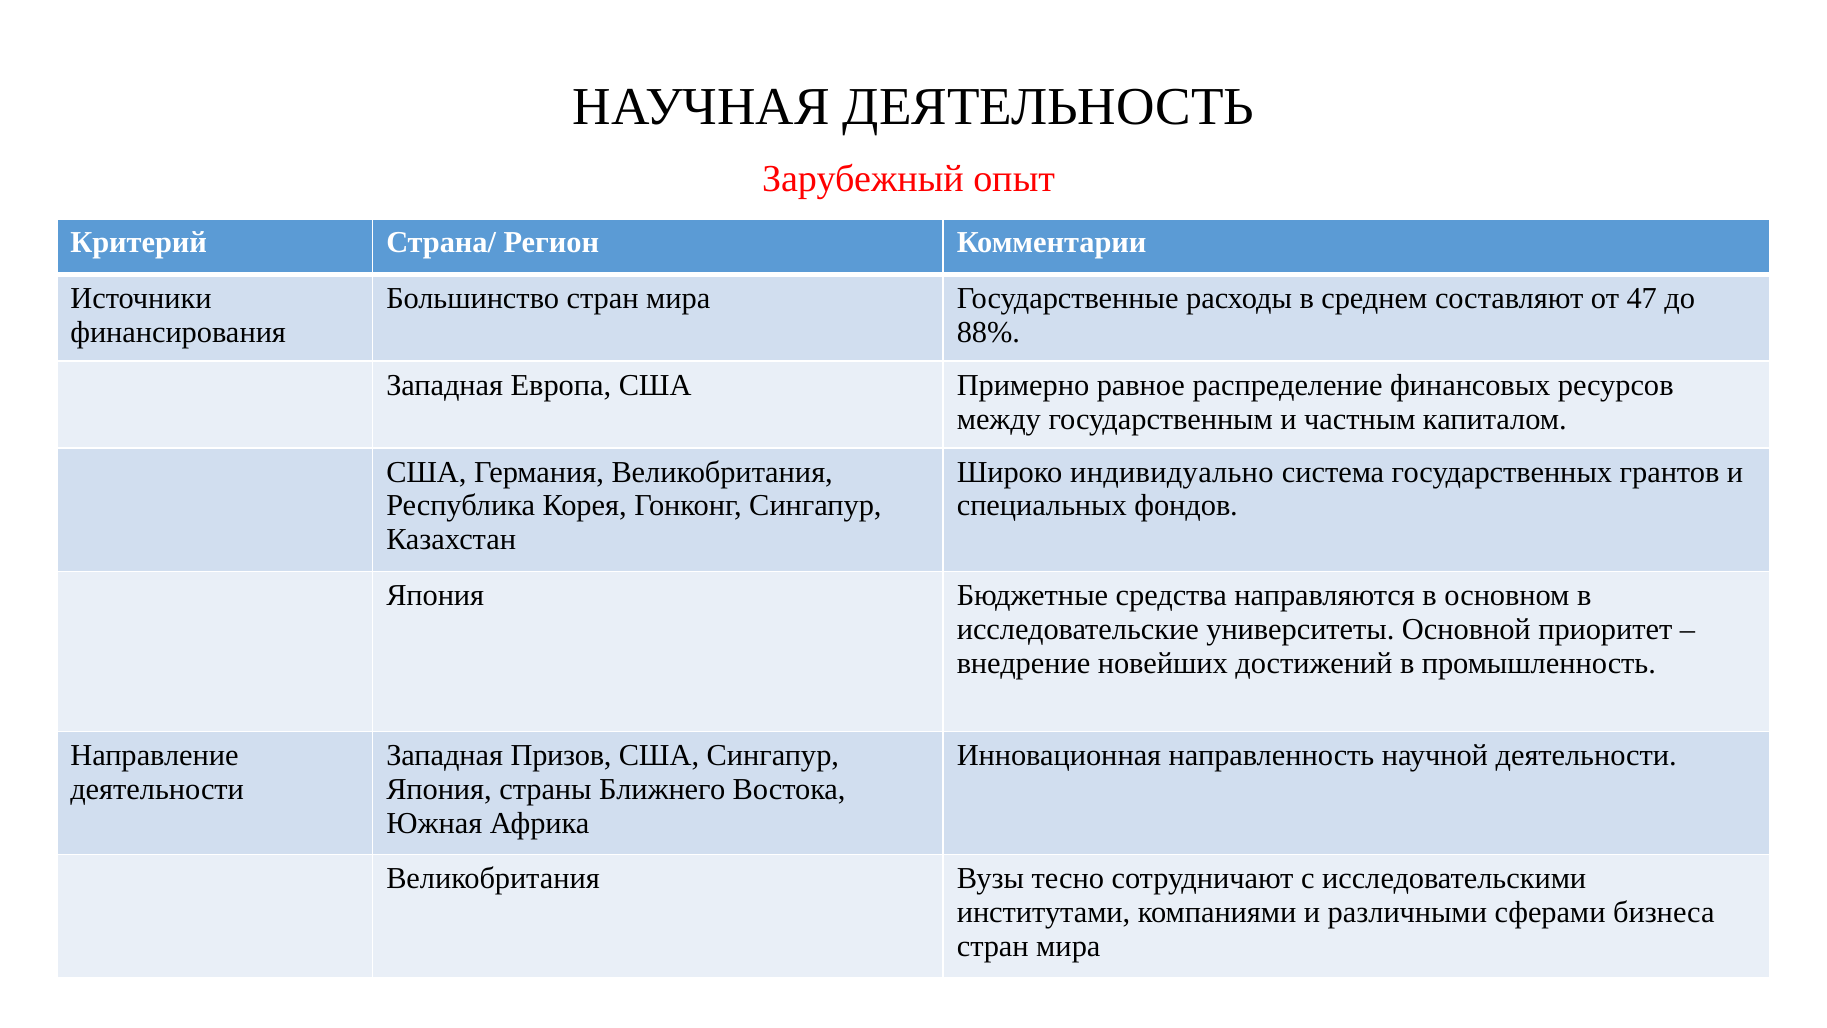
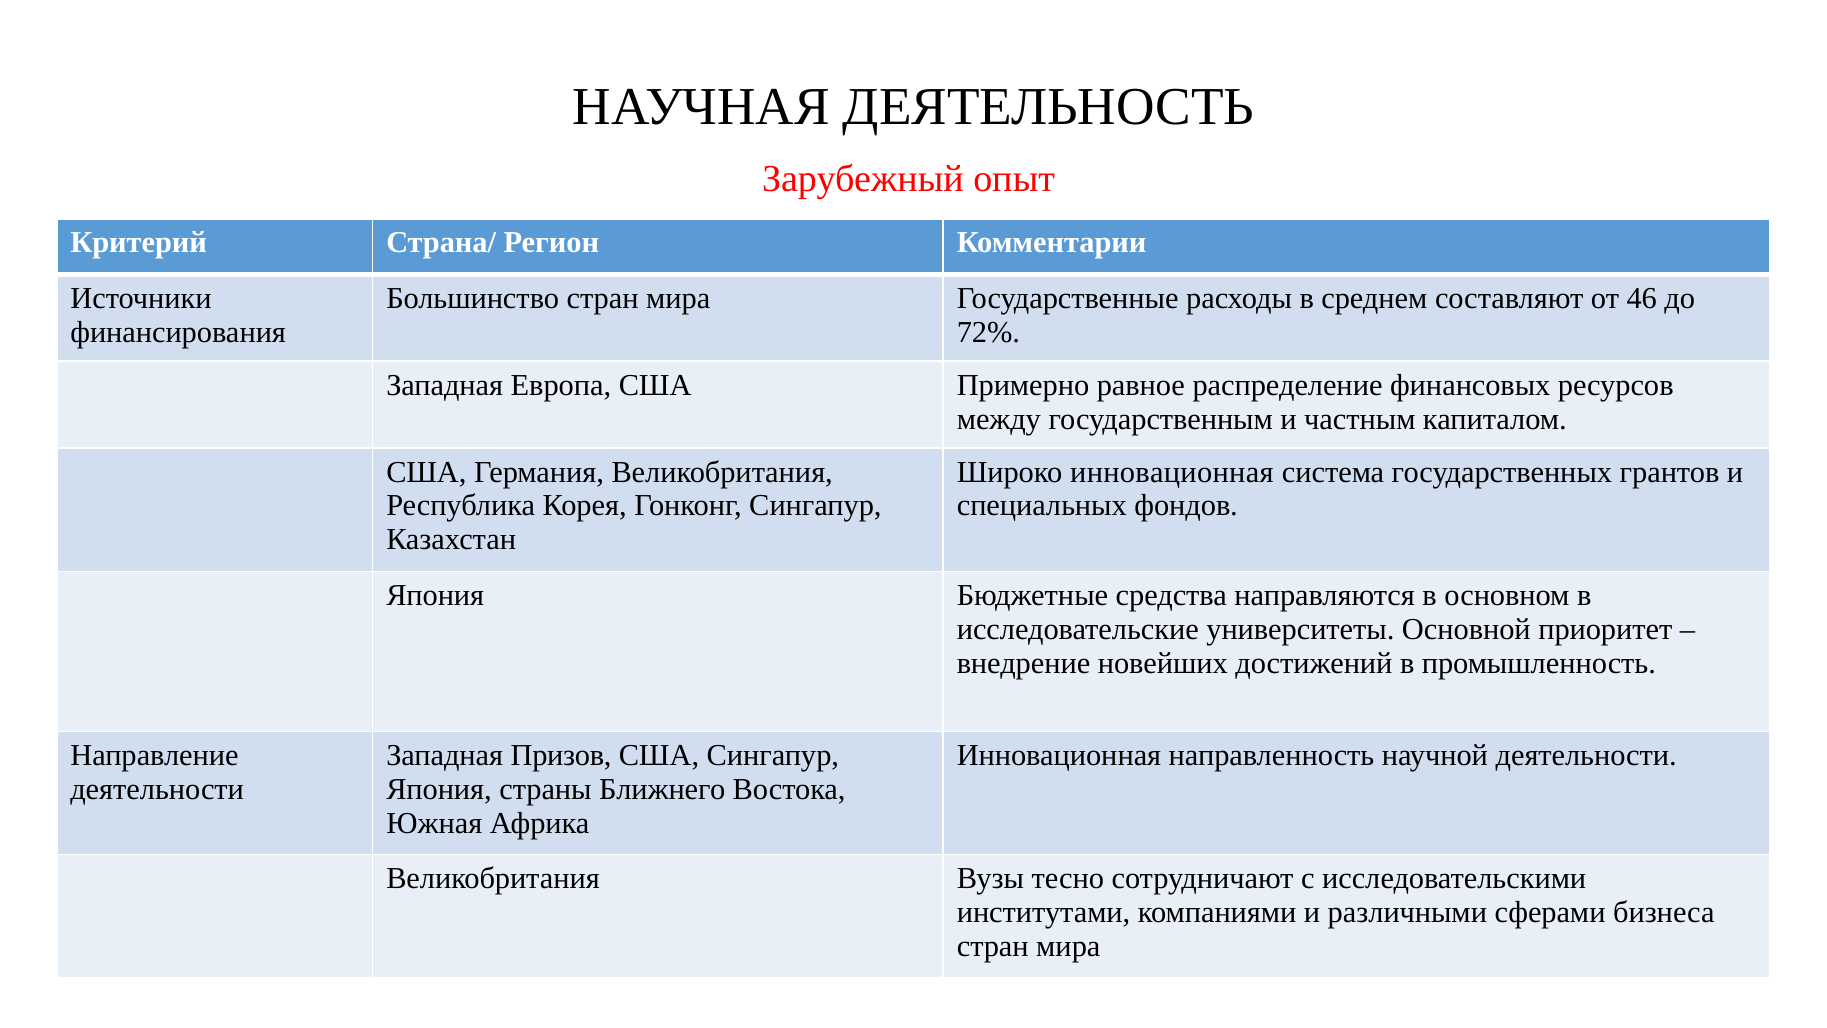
47: 47 -> 46 (1642, 298)
88%: 88% -> 72% (988, 332)
Широко индивидуально: индивидуально -> инновационная (1172, 472)
